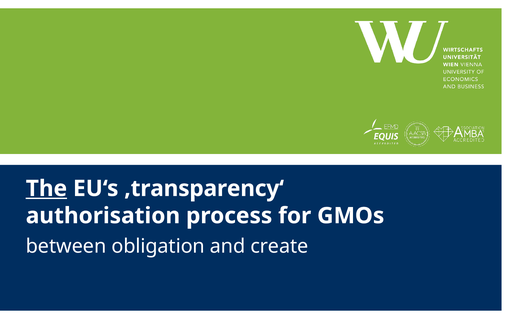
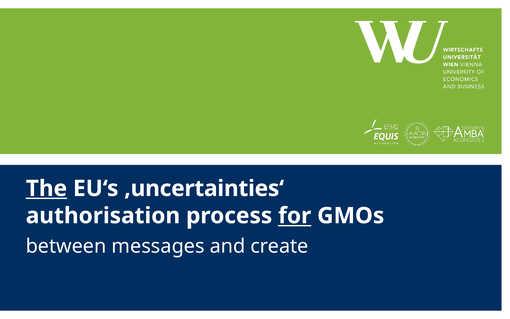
‚transparency‘: ‚transparency‘ -> ‚uncertainties‘ (204, 188)
for underline: none -> present (295, 216)
obligation: obligation -> messages (158, 246)
